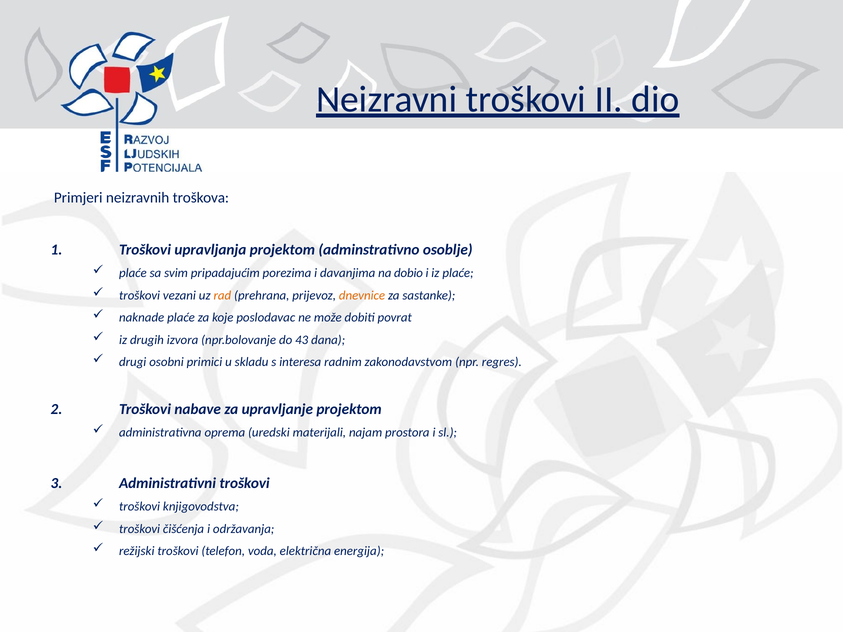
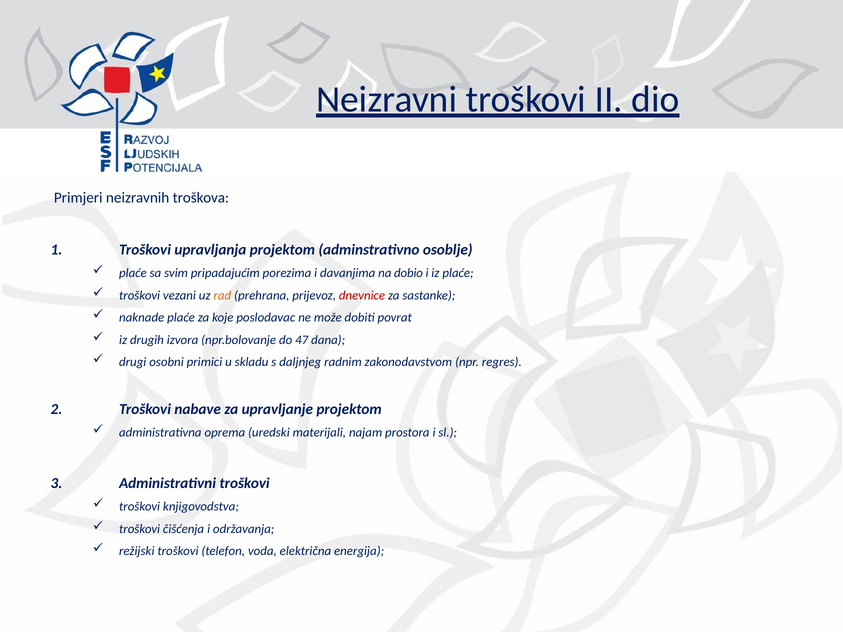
dnevnice colour: orange -> red (362, 295)
43: 43 -> 47 (302, 340)
interesa: interesa -> daljnjeg (300, 362)
